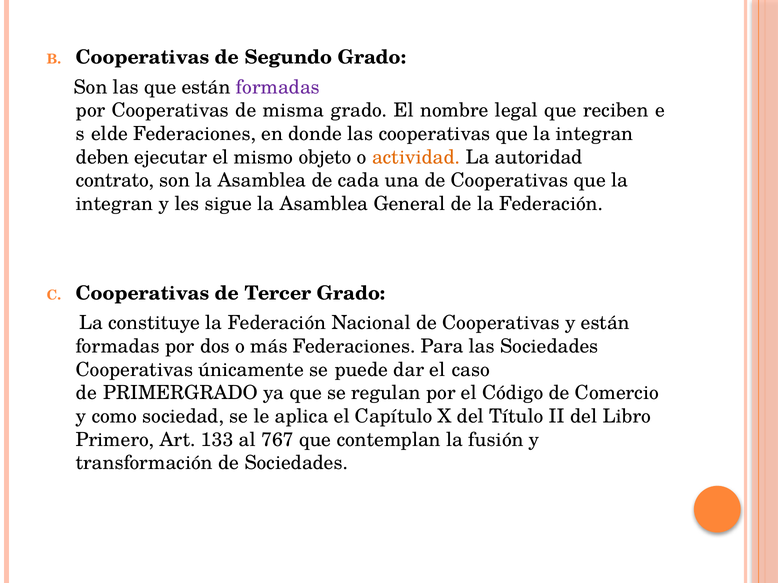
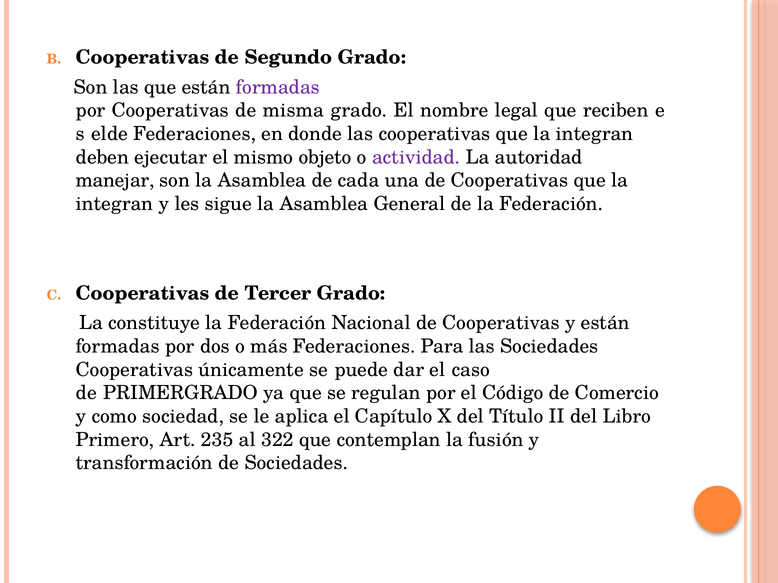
actividad colour: orange -> purple (416, 157)
contrato: contrato -> manejar (115, 181)
133: 133 -> 235 (217, 440)
767: 767 -> 322 (277, 440)
